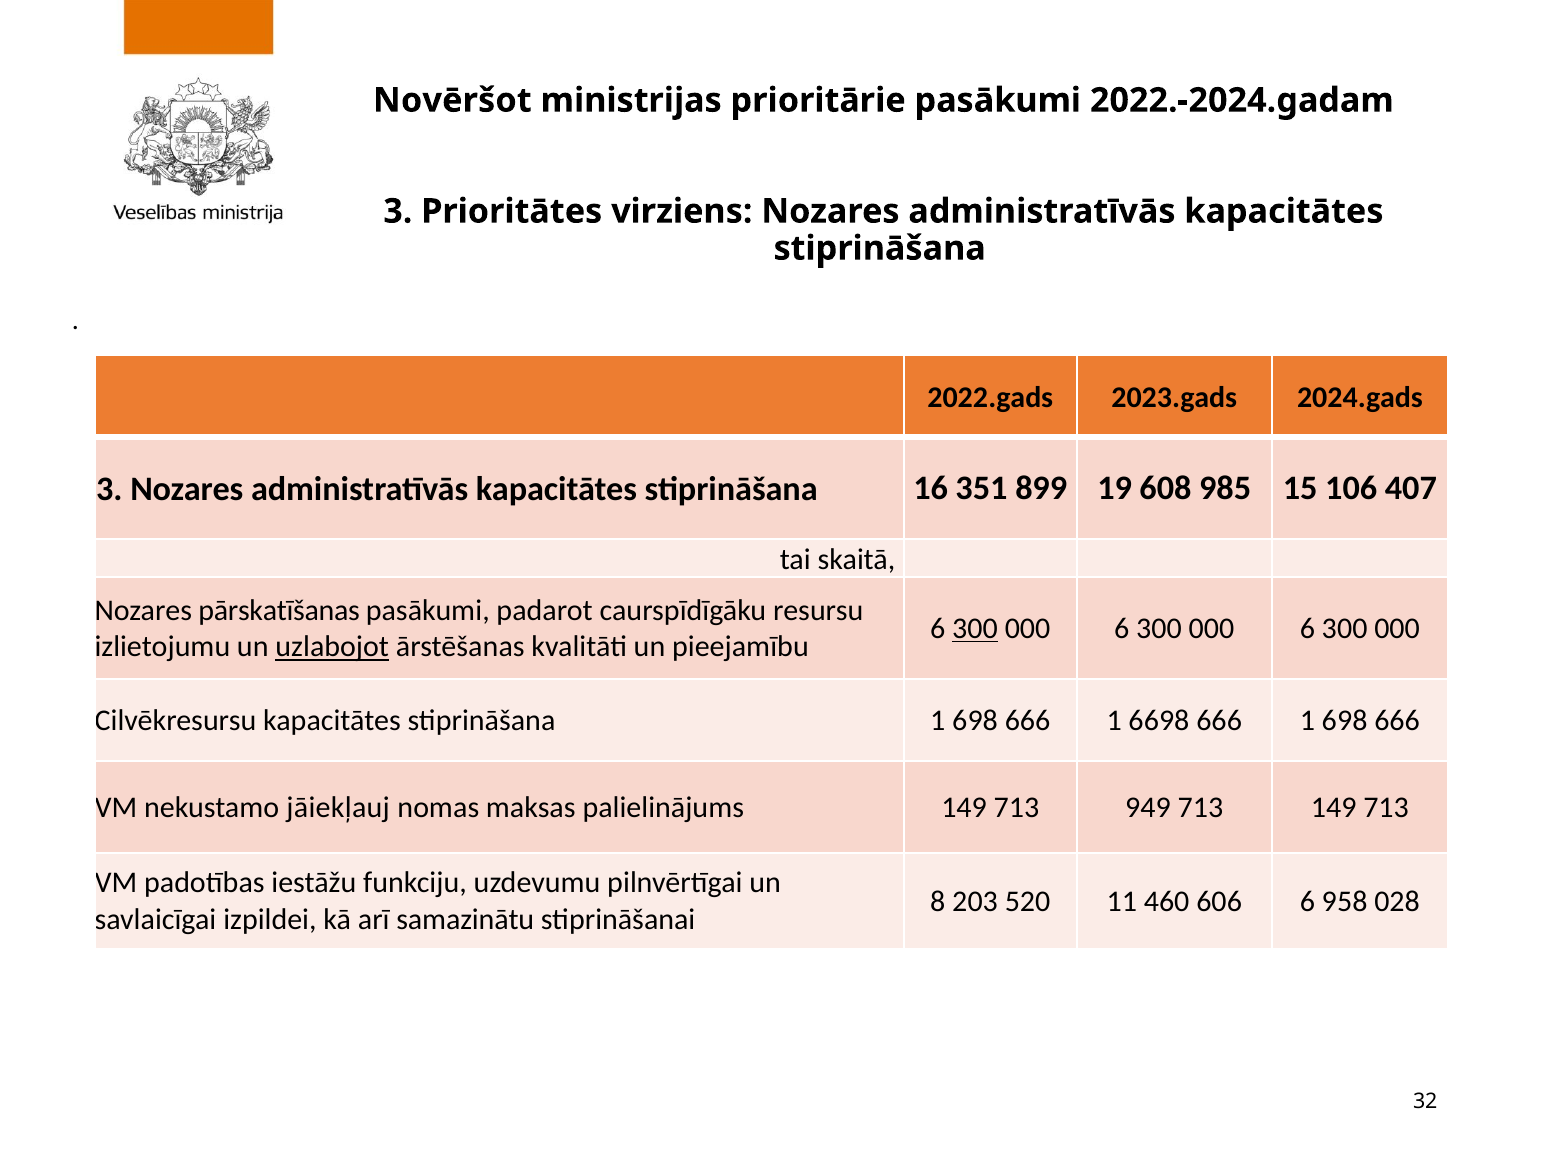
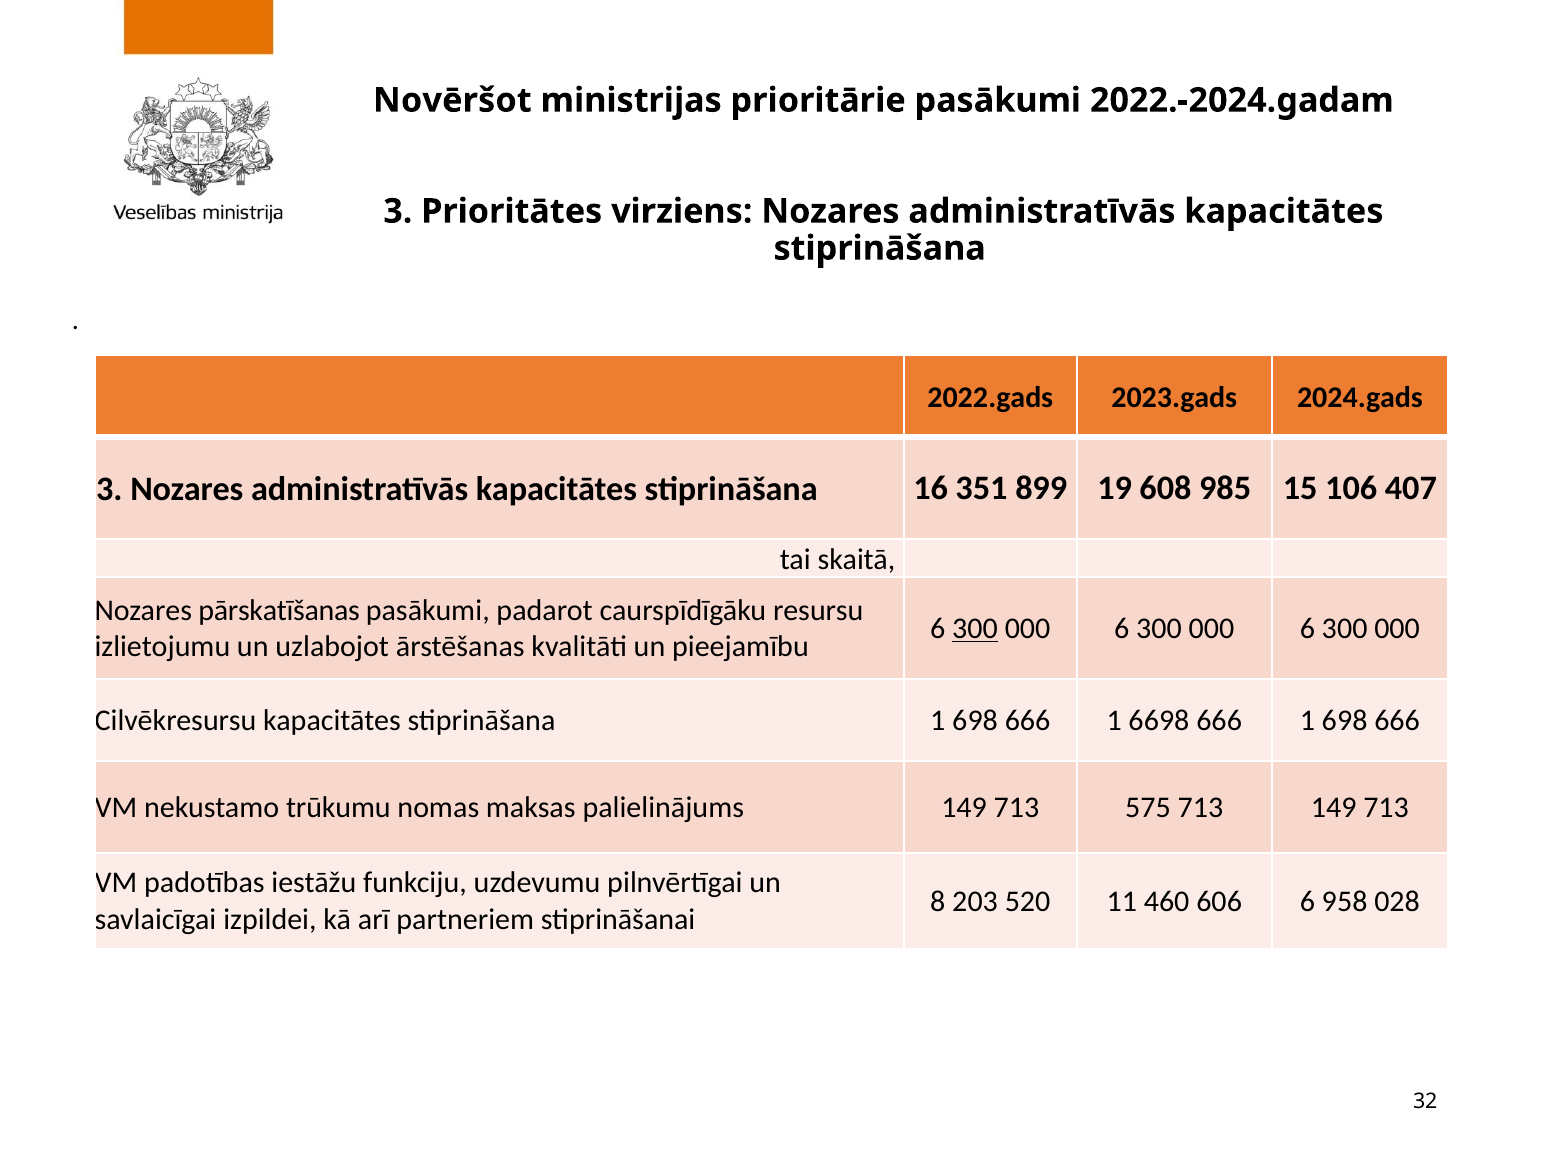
uzlabojot underline: present -> none (332, 647)
jāiekļauj: jāiekļauj -> trūkumu (338, 808)
949: 949 -> 575 (1148, 808)
samazinātu: samazinātu -> partneriem (465, 920)
